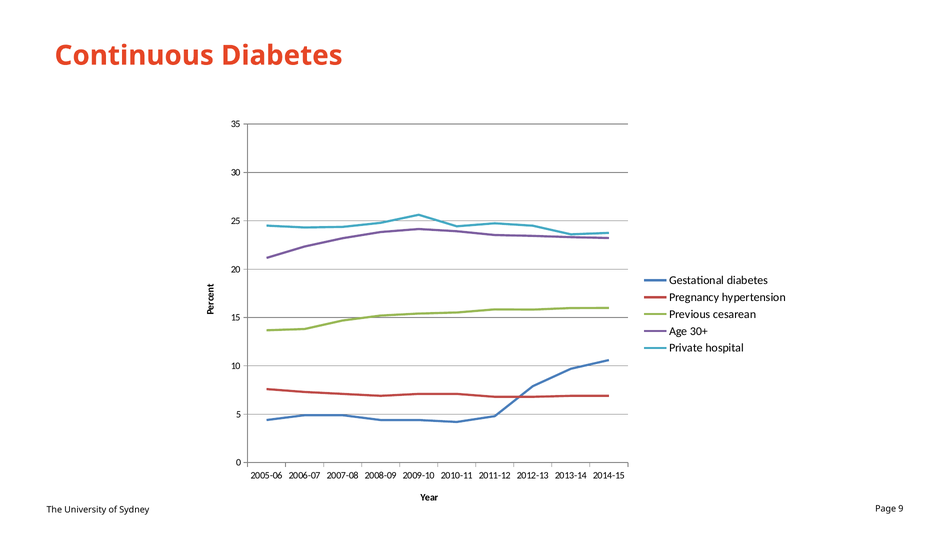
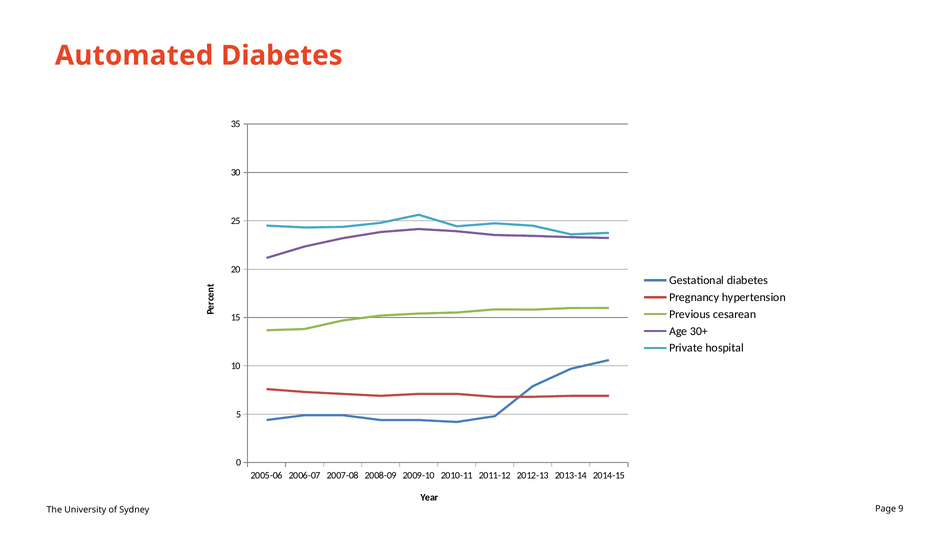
Continuous: Continuous -> Automated (134, 56)
